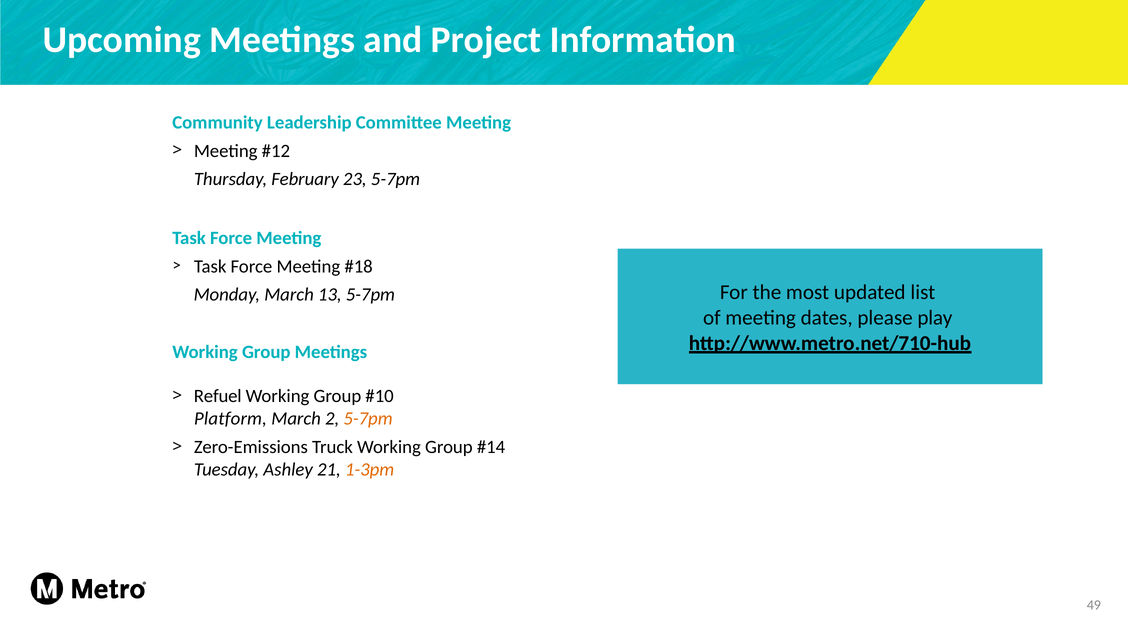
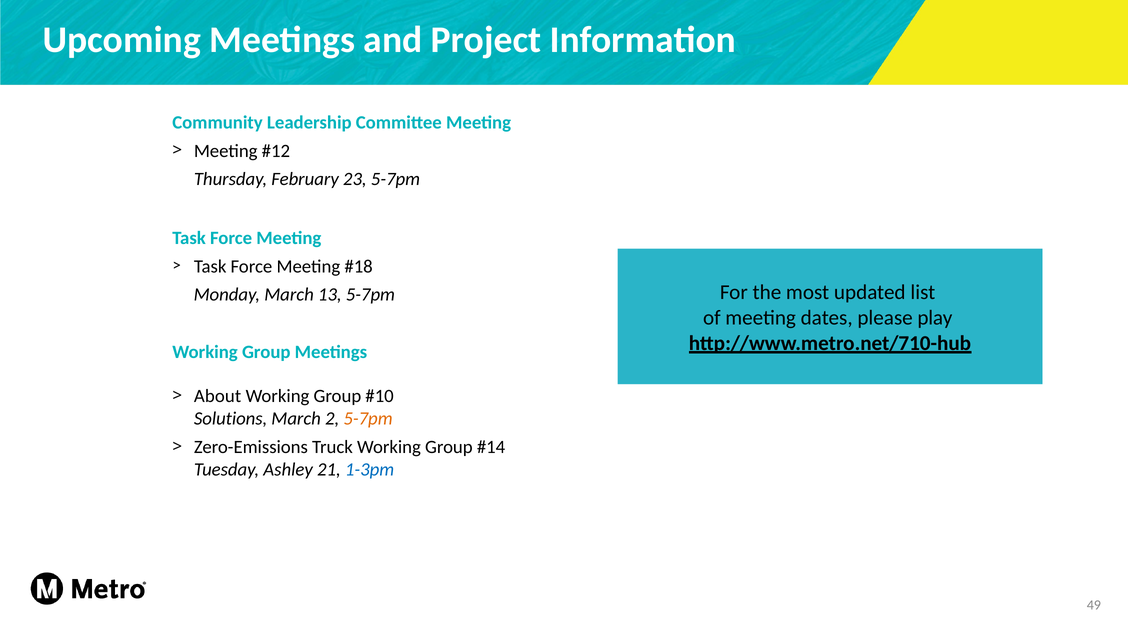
Refuel: Refuel -> About (218, 396)
Platform: Platform -> Solutions (231, 419)
1-3pm colour: orange -> blue (370, 470)
